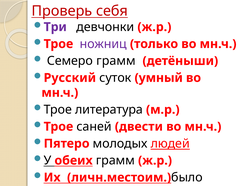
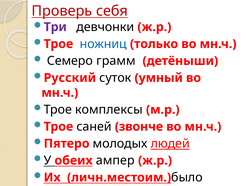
ножниц colour: purple -> blue (103, 44)
литература: литература -> комплексы (109, 110)
двести: двести -> звонче (139, 127)
обеих грамм: грамм -> ампер (115, 160)
